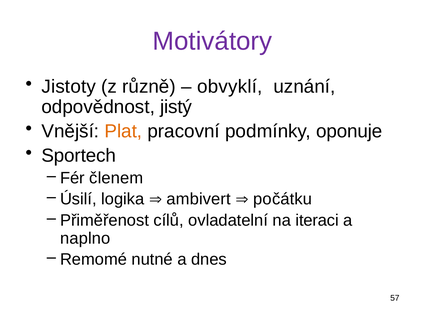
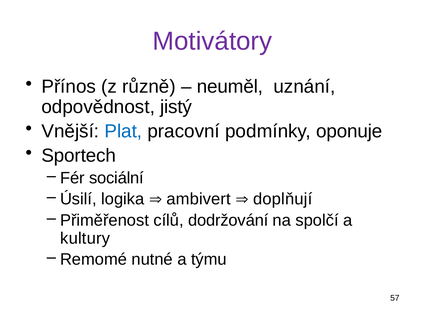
Jistoty: Jistoty -> Přínos (69, 87)
obvyklí: obvyklí -> neuměl (230, 87)
Plat colour: orange -> blue (123, 131)
členem: členem -> sociální (116, 178)
počátku: počátku -> doplňují (283, 199)
ovladatelní: ovladatelní -> dodržování (228, 220)
iteraci: iteraci -> spolčí (317, 220)
naplno: naplno -> kultury (85, 238)
dnes: dnes -> týmu (209, 259)
